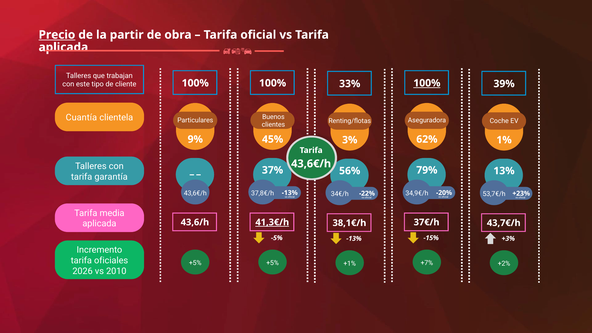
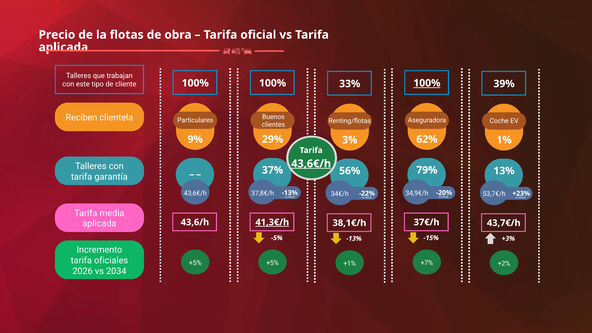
Precio underline: present -> none (57, 35)
partir: partir -> flotas (127, 35)
Cuantía: Cuantía -> Reciben (81, 118)
45%: 45% -> 29% (273, 139)
43,6€/h underline: none -> present (311, 164)
2010: 2010 -> 2034 (116, 271)
